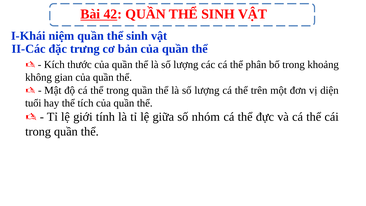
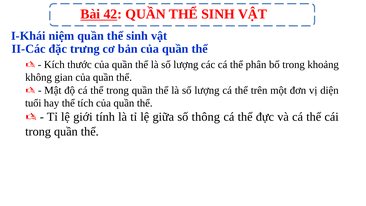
nhóm: nhóm -> thông (206, 117)
